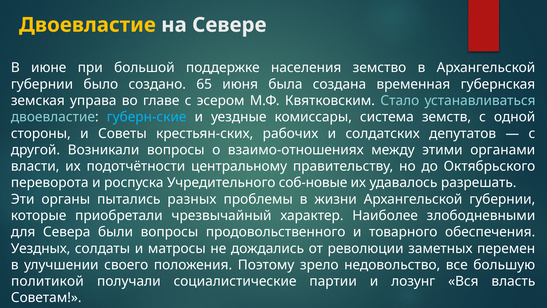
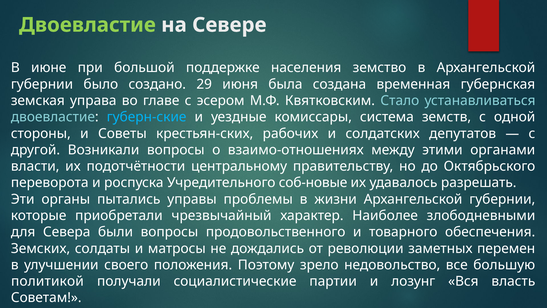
Двоевластие colour: yellow -> light green (87, 25)
65: 65 -> 29 (204, 84)
разных: разных -> управы (192, 199)
Уездных: Уездных -> Земских (41, 248)
